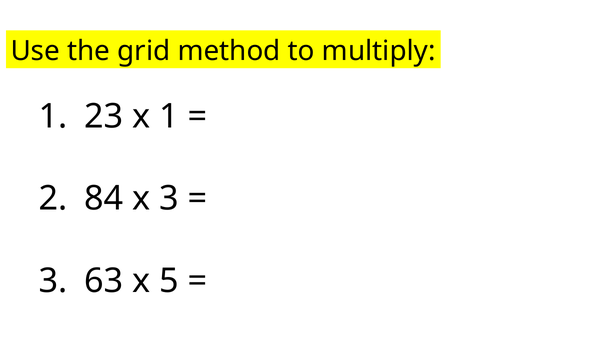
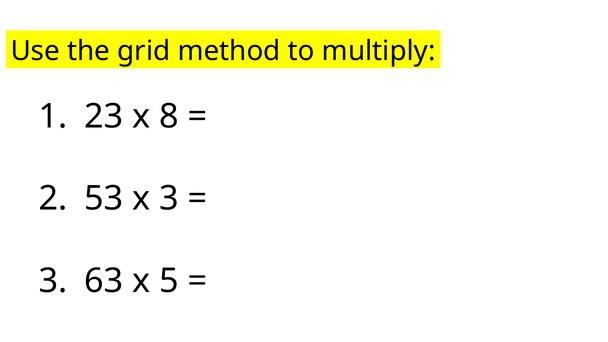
x 1: 1 -> 8 (169, 117)
84: 84 -> 53 (104, 199)
